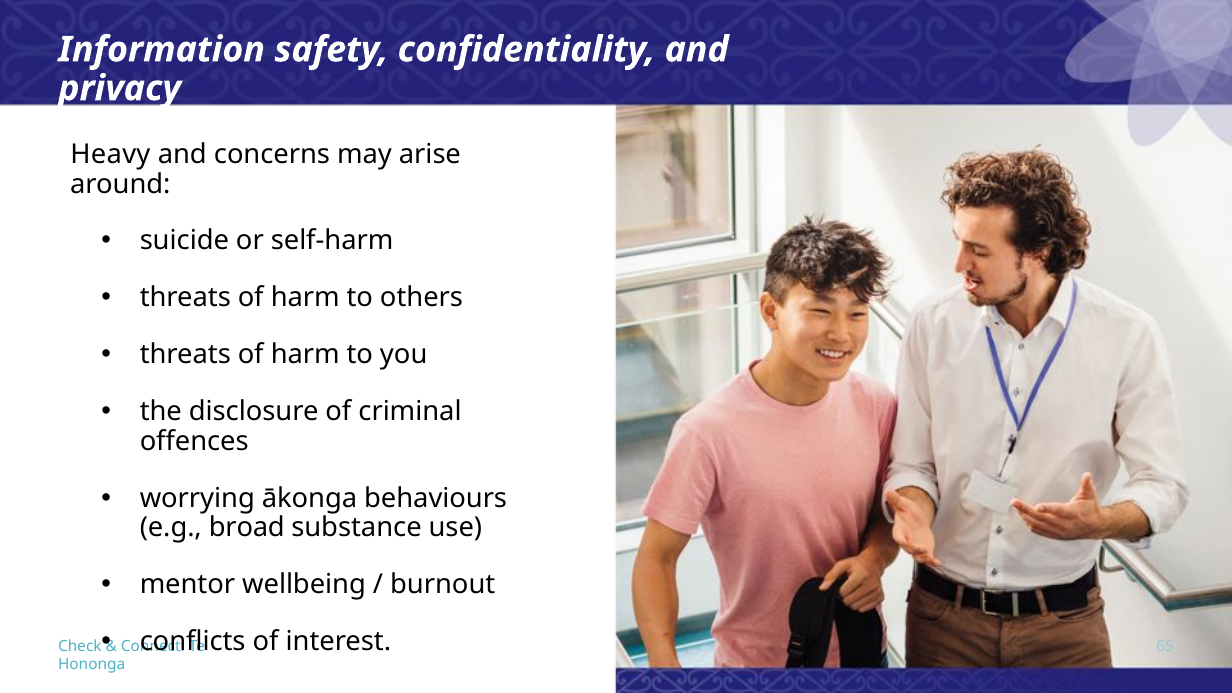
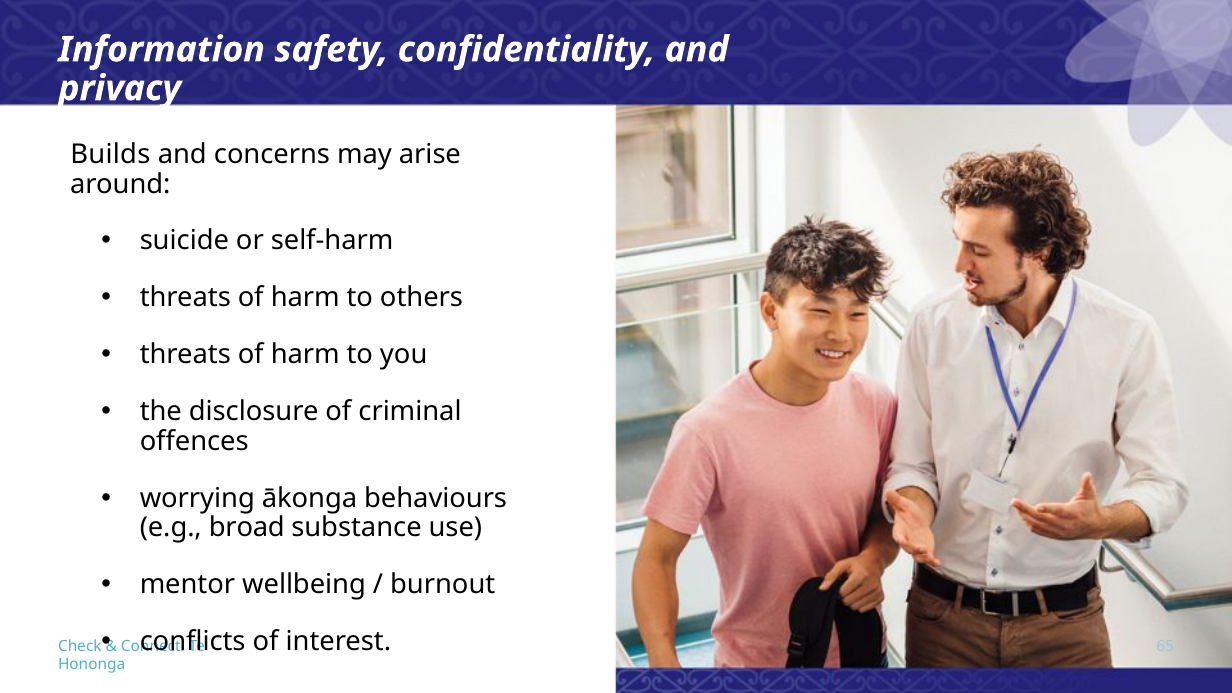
Heavy: Heavy -> Builds (110, 154)
